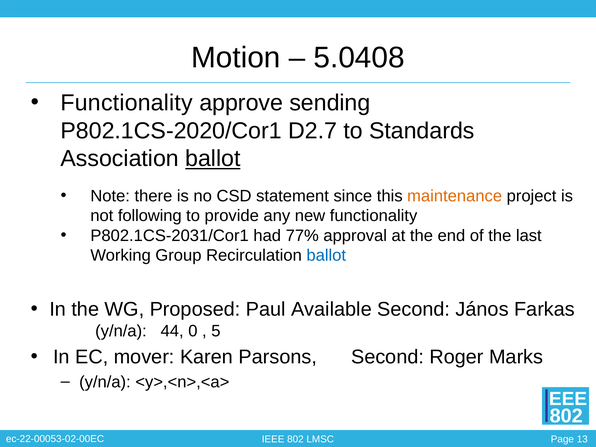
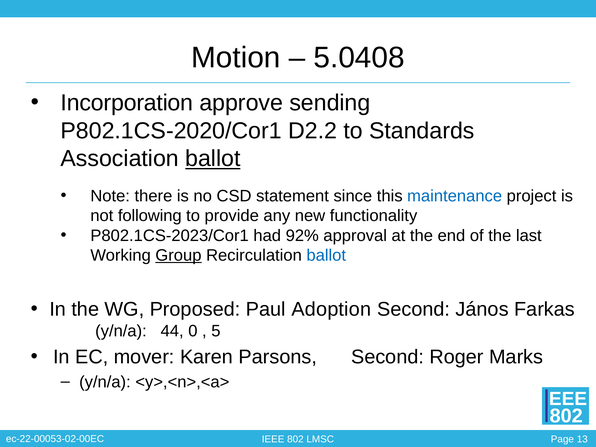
Functionality: Functionality -> Incorporation (127, 103)
D2.7: D2.7 -> D2.2 (313, 131)
maintenance colour: orange -> blue (455, 196)
P802.1CS-2031/Cor1: P802.1CS-2031/Cor1 -> P802.1CS-2023/Cor1 (170, 236)
77%: 77% -> 92% (302, 236)
Group underline: none -> present (178, 256)
Available: Available -> Adoption (331, 309)
